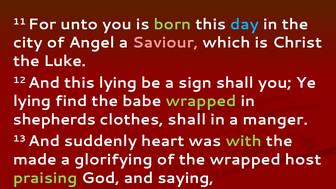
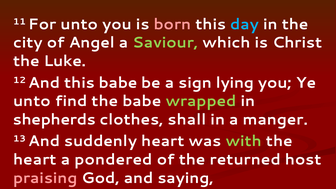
born colour: light green -> pink (172, 24)
Saviour colour: pink -> light green (165, 43)
this lying: lying -> babe (118, 83)
sign shall: shall -> lying (235, 83)
lying: lying -> unto (32, 101)
made: made -> heart (35, 160)
glorifying: glorifying -> pondered (113, 160)
the wrapped: wrapped -> returned (245, 160)
praising colour: light green -> pink (45, 178)
